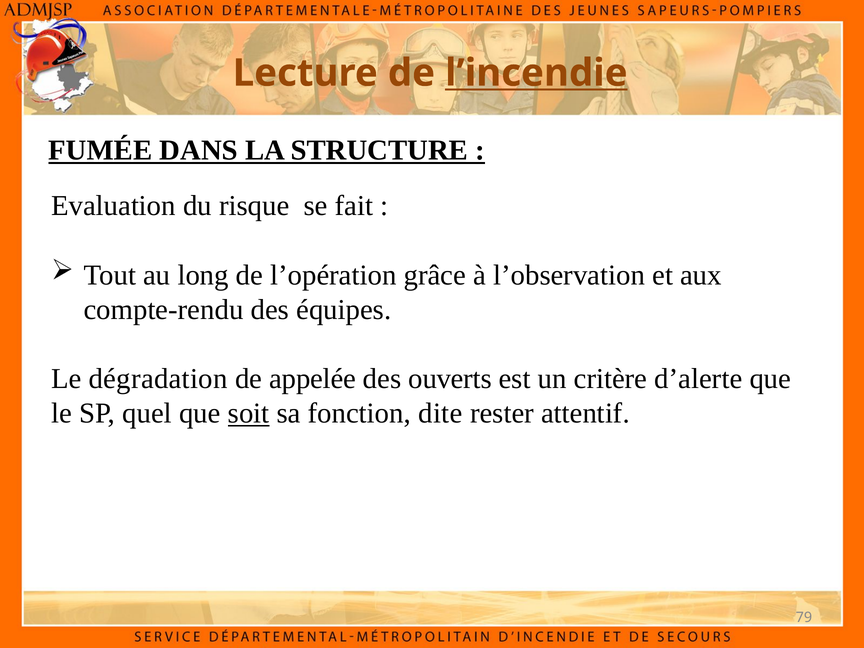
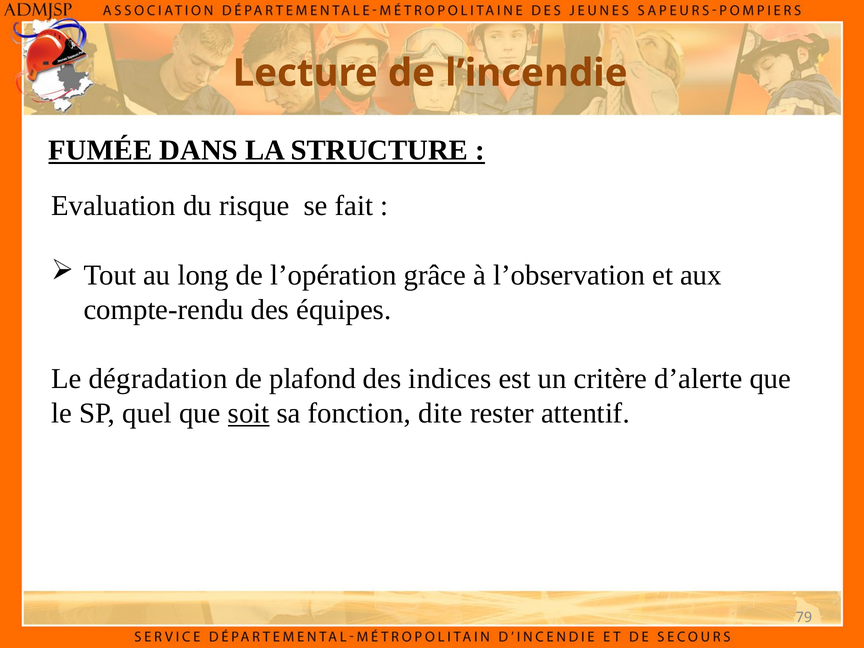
l’incendie underline: present -> none (536, 73)
appelée: appelée -> plafond (313, 379)
ouverts: ouverts -> indices (450, 379)
